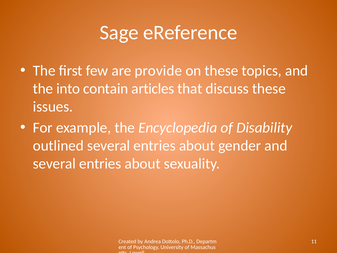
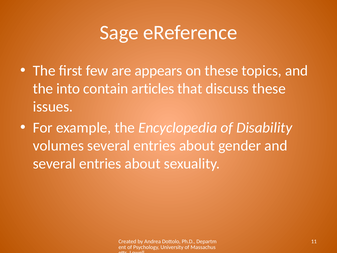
provide: provide -> appears (158, 71)
outlined: outlined -> volumes (58, 146)
